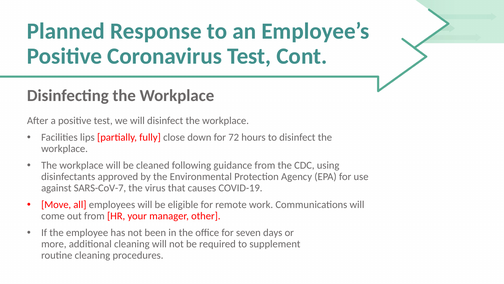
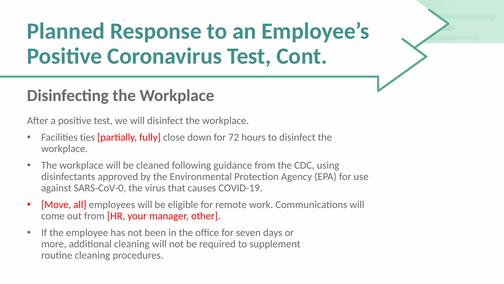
lips: lips -> ties (87, 137)
SARS-CoV-7: SARS-CoV-7 -> SARS-CoV-0 (100, 188)
